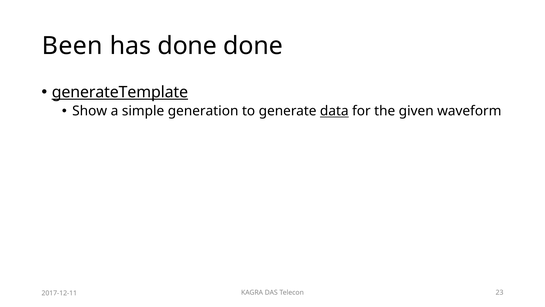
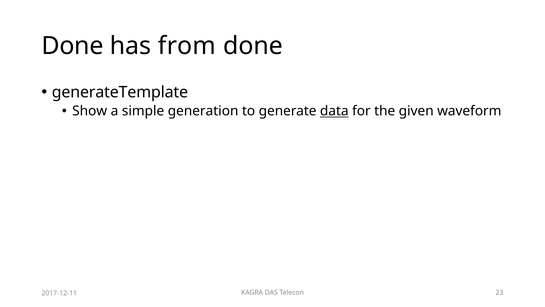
Been: Been -> Done (73, 46)
has done: done -> from (187, 46)
generateTemplate underline: present -> none (120, 92)
